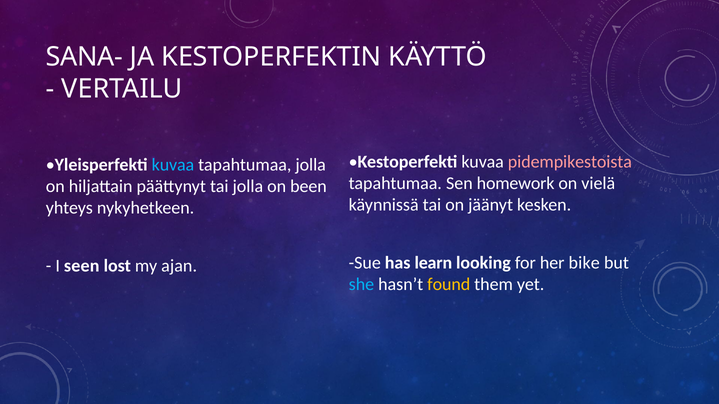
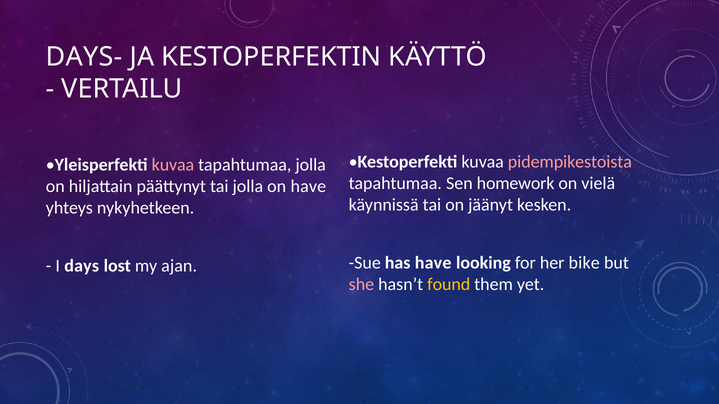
SANA-: SANA- -> DAYS- (84, 57)
kuvaa colour: light blue -> pink (173, 165)
on been: been -> have (308, 186)
has learn: learn -> have (433, 263)
seen: seen -> days (82, 266)
she colour: light blue -> pink (361, 285)
